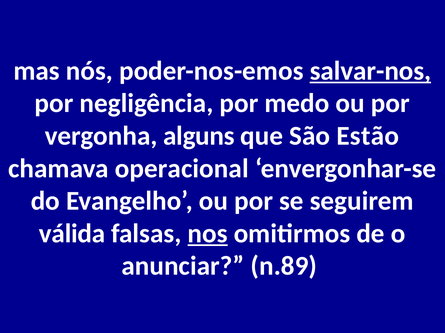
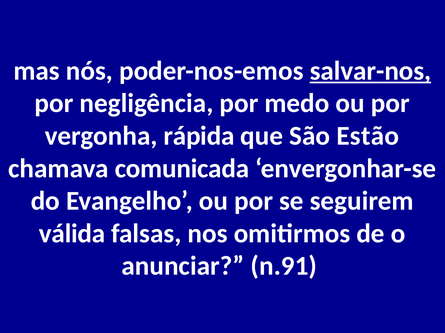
alguns: alguns -> rápida (199, 136)
operacional: operacional -> comunicada (182, 169)
nos underline: present -> none (208, 234)
n.89: n.89 -> n.91 (284, 267)
